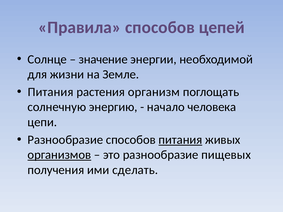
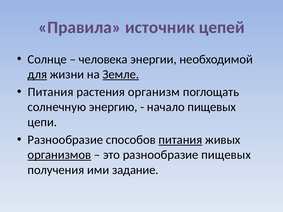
Правила способов: способов -> источник (160, 27)
значение: значение -> человека (103, 59)
для underline: none -> present (37, 74)
Земле underline: none -> present (121, 74)
начало человека: человека -> пищевых (212, 107)
сделать: сделать -> задание (135, 170)
